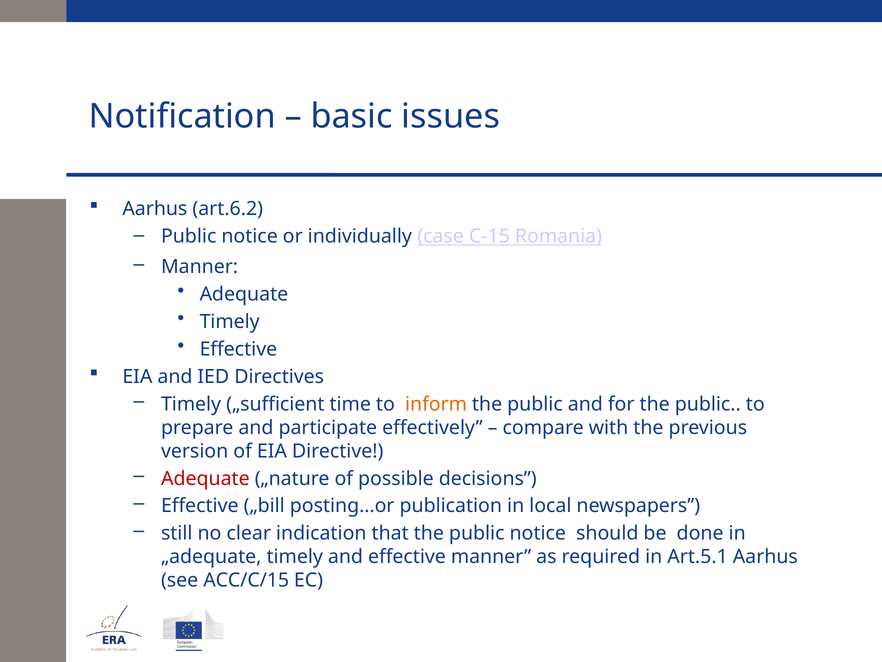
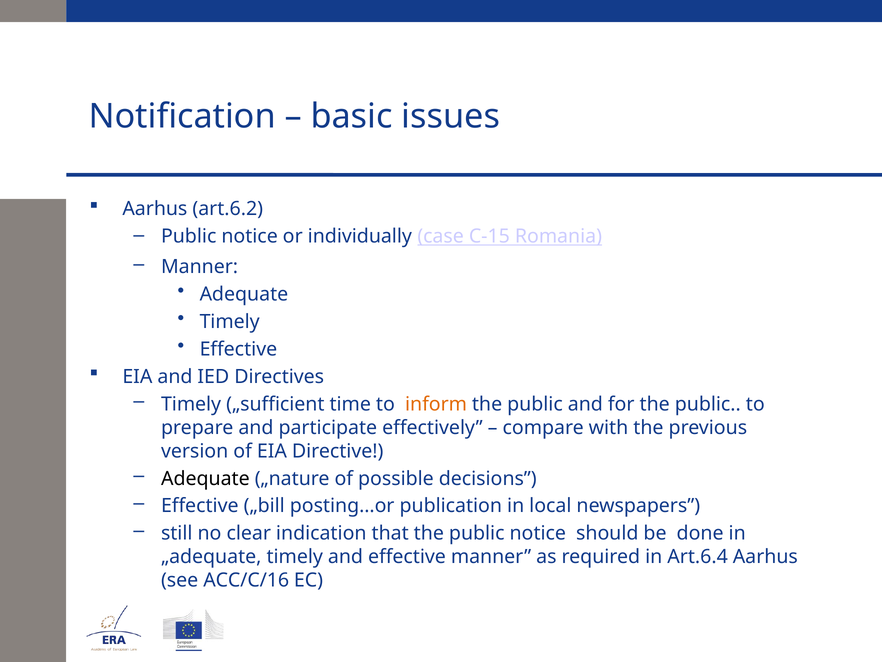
Adequate colour: red -> black (205, 478)
Art.5.1: Art.5.1 -> Art.6.4 (698, 557)
ACC/C/15: ACC/C/15 -> ACC/C/16 (246, 580)
